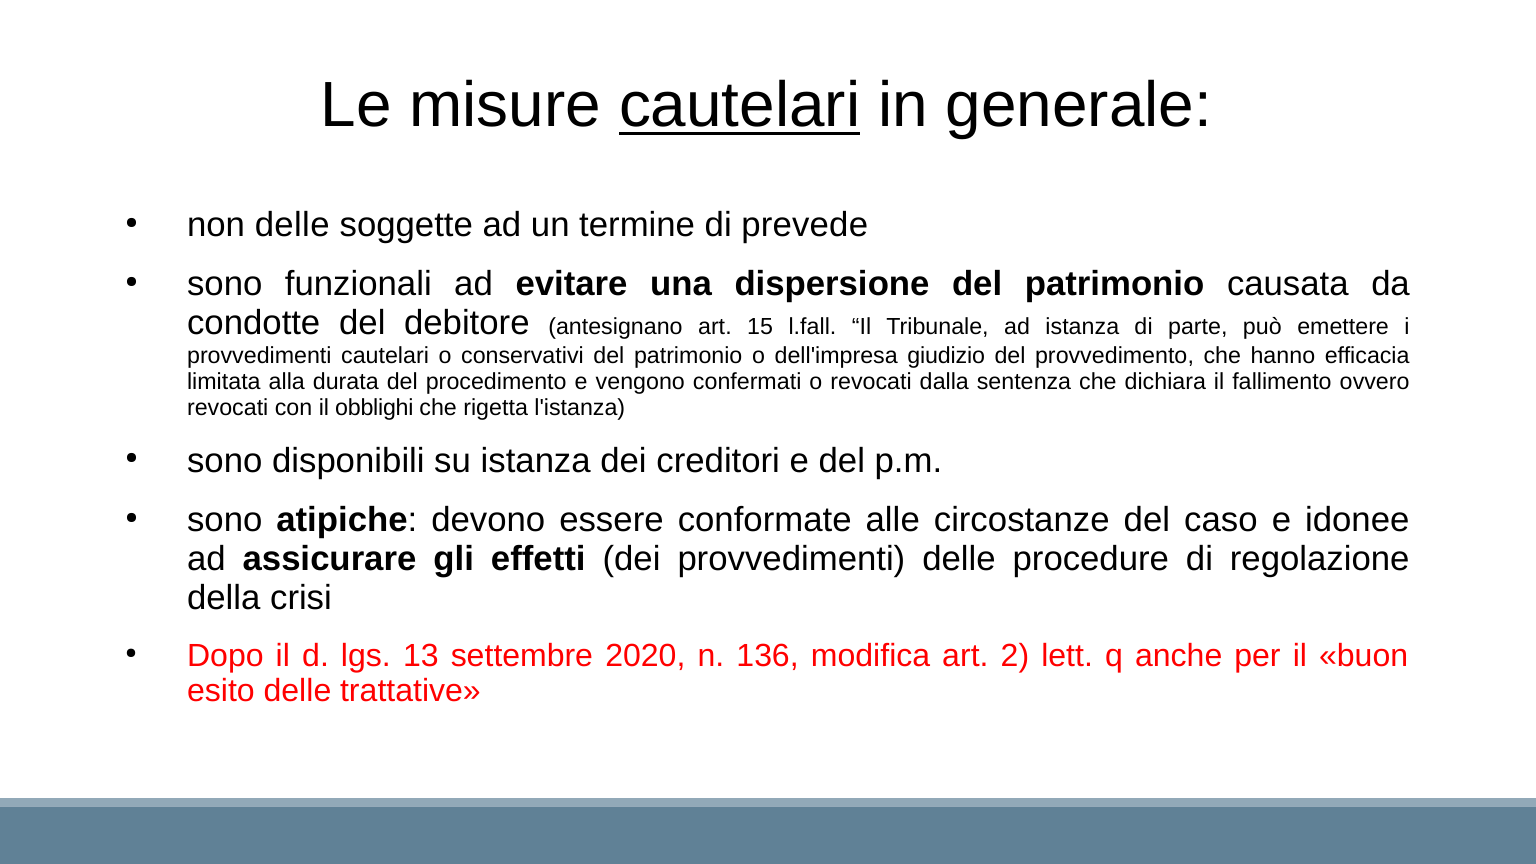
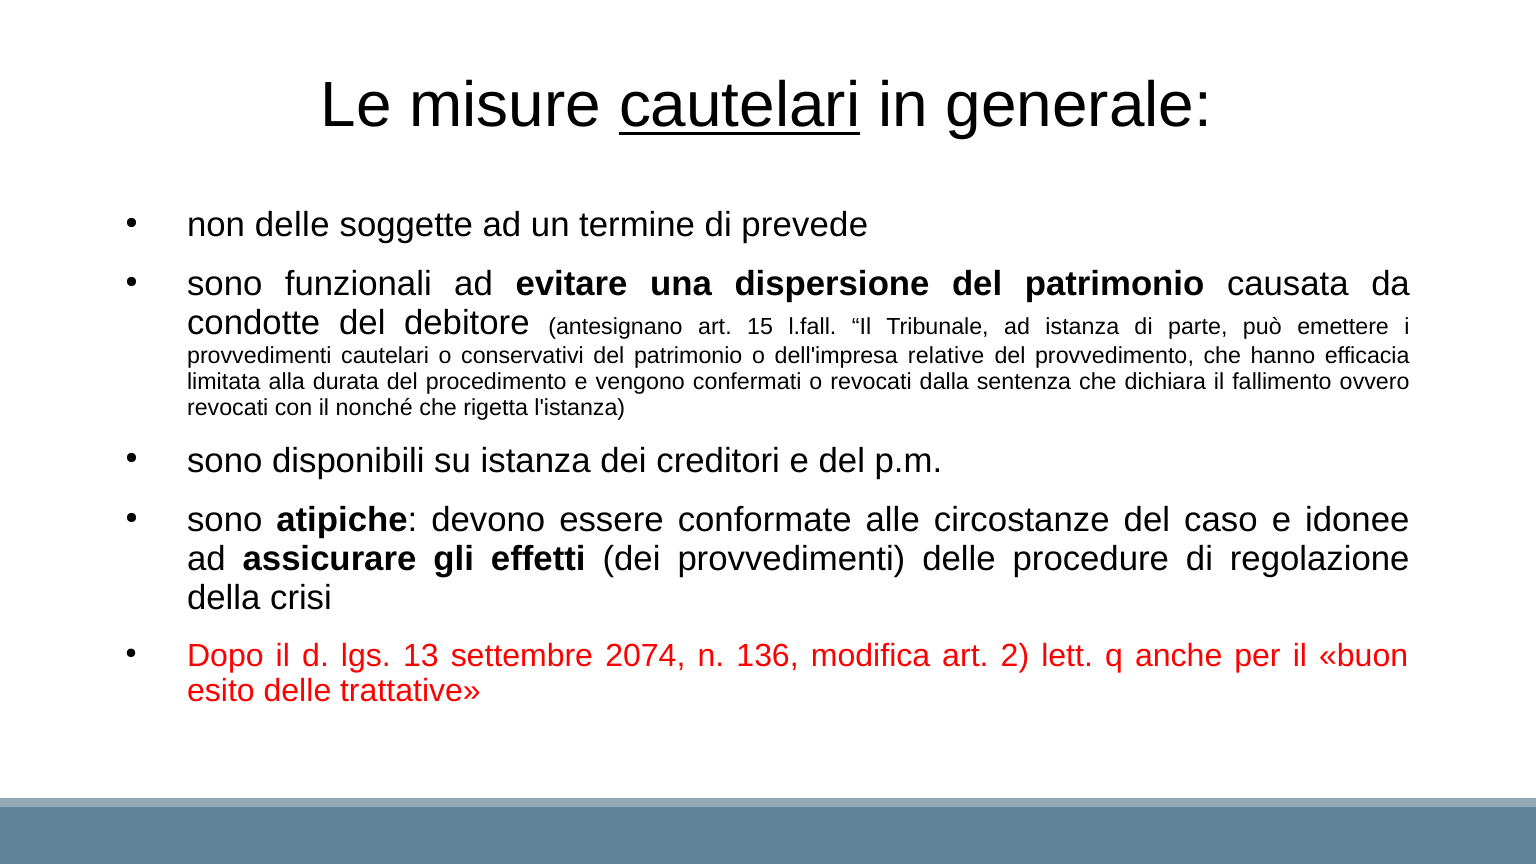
giudizio: giudizio -> relative (946, 356)
obblighi: obblighi -> nonché (374, 407)
2020: 2020 -> 2074 (645, 656)
